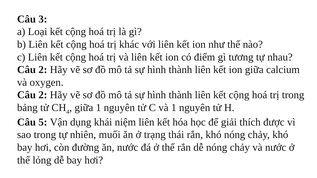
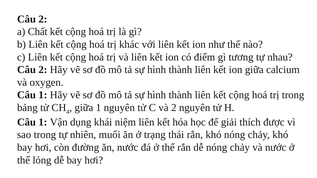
3: 3 -> 2 (43, 19)
Loại: Loại -> Chất (38, 32)
2: 2 -> 1 (43, 95)
và 1: 1 -> 2 (174, 108)
5: 5 -> 1 (43, 122)
